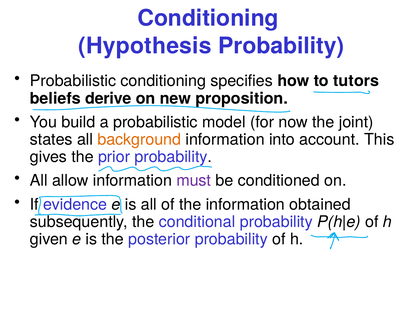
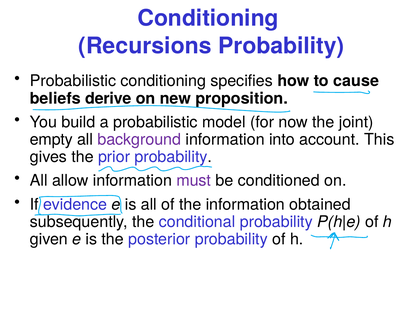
Hypothesis: Hypothesis -> Recursions (145, 46)
tutors: tutors -> cause (356, 81)
states: states -> empty (51, 139)
background colour: orange -> purple (139, 139)
